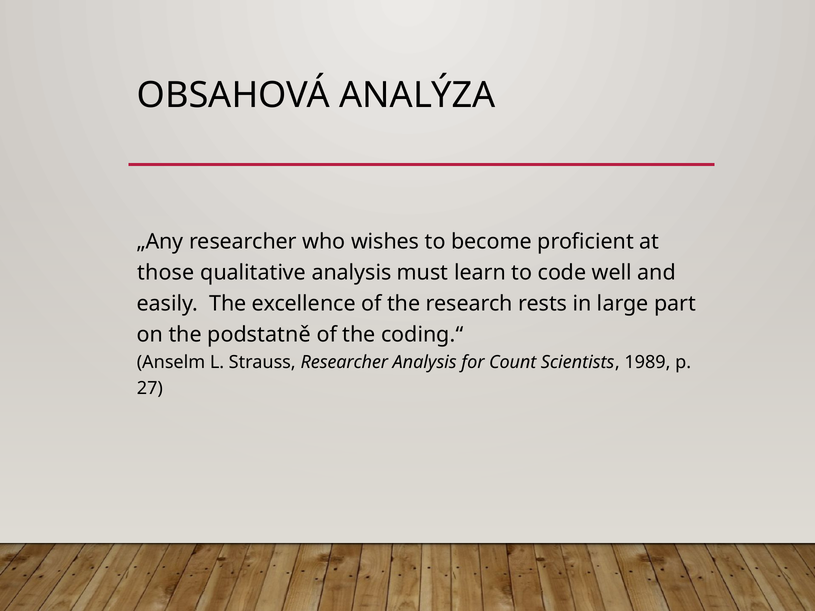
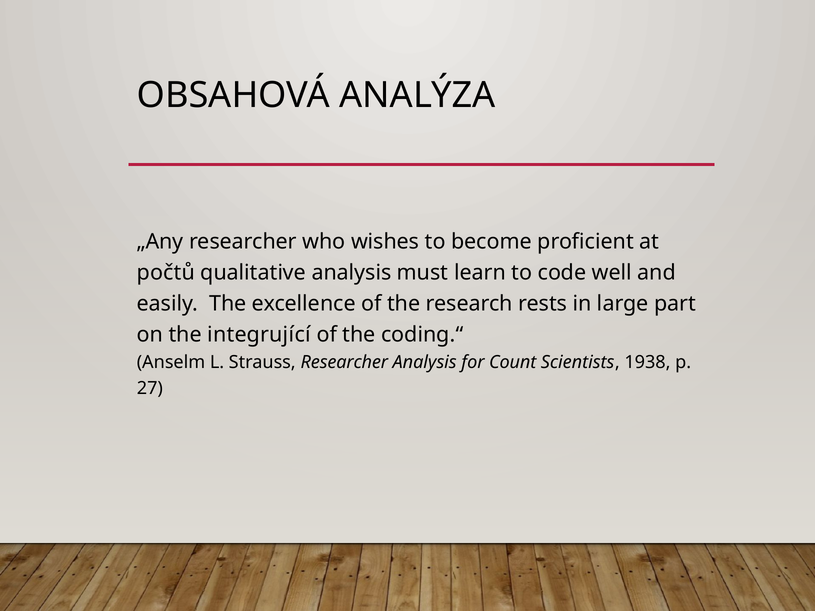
those: those -> počtů (166, 273)
podstatně: podstatně -> integrující (259, 335)
1989: 1989 -> 1938 (647, 362)
